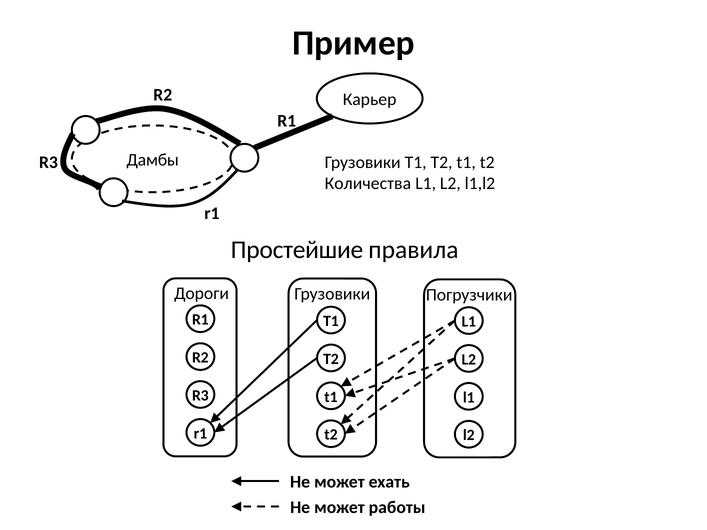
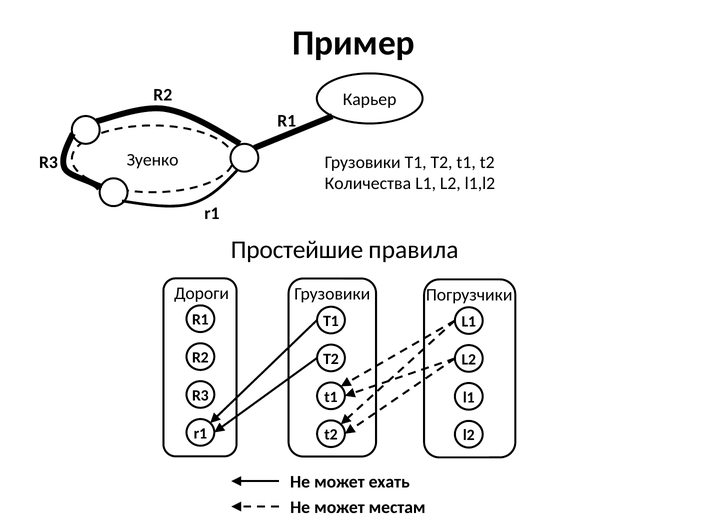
Дамбы: Дамбы -> Зуенко (153, 160)
работы: работы -> местам (397, 508)
